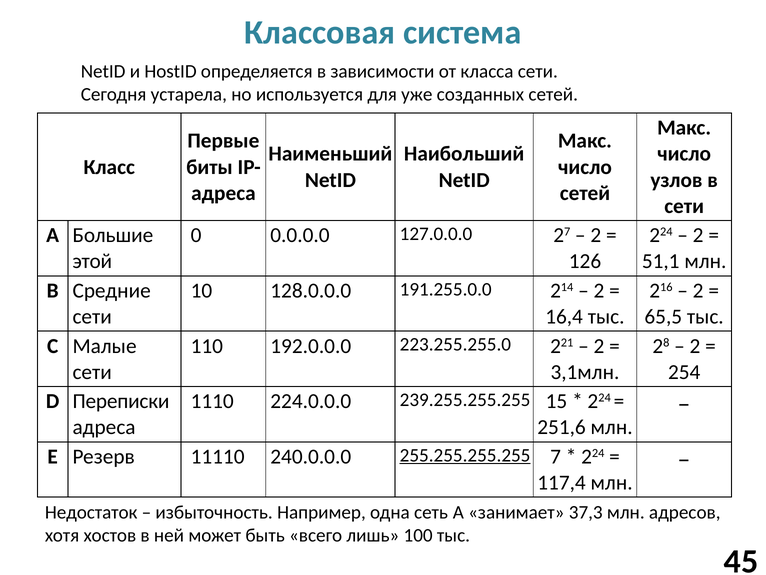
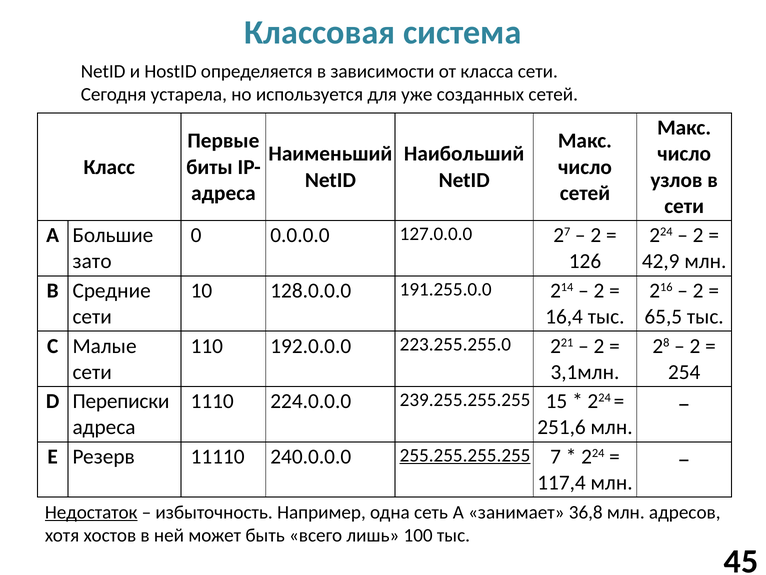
этой: этой -> зато (92, 261)
51,1: 51,1 -> 42,9 (661, 261)
Недостаток underline: none -> present (91, 512)
37,3: 37,3 -> 36,8 (586, 512)
